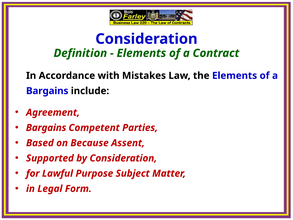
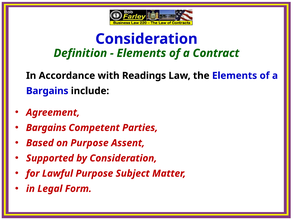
Mistakes: Mistakes -> Readings (144, 76)
on Because: Because -> Purpose (90, 143)
